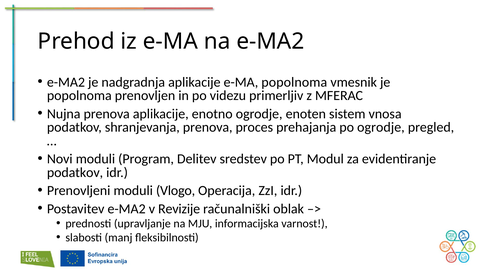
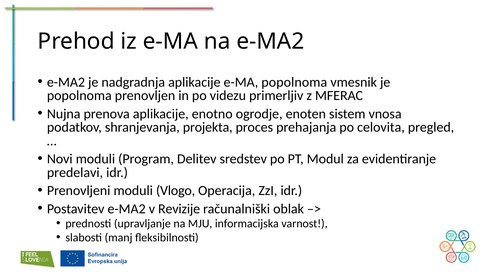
shranjevanja prenova: prenova -> projekta (208, 127)
po ogrodje: ogrodje -> celovita (381, 127)
podatkov: podatkov -> predelavi (75, 172)
